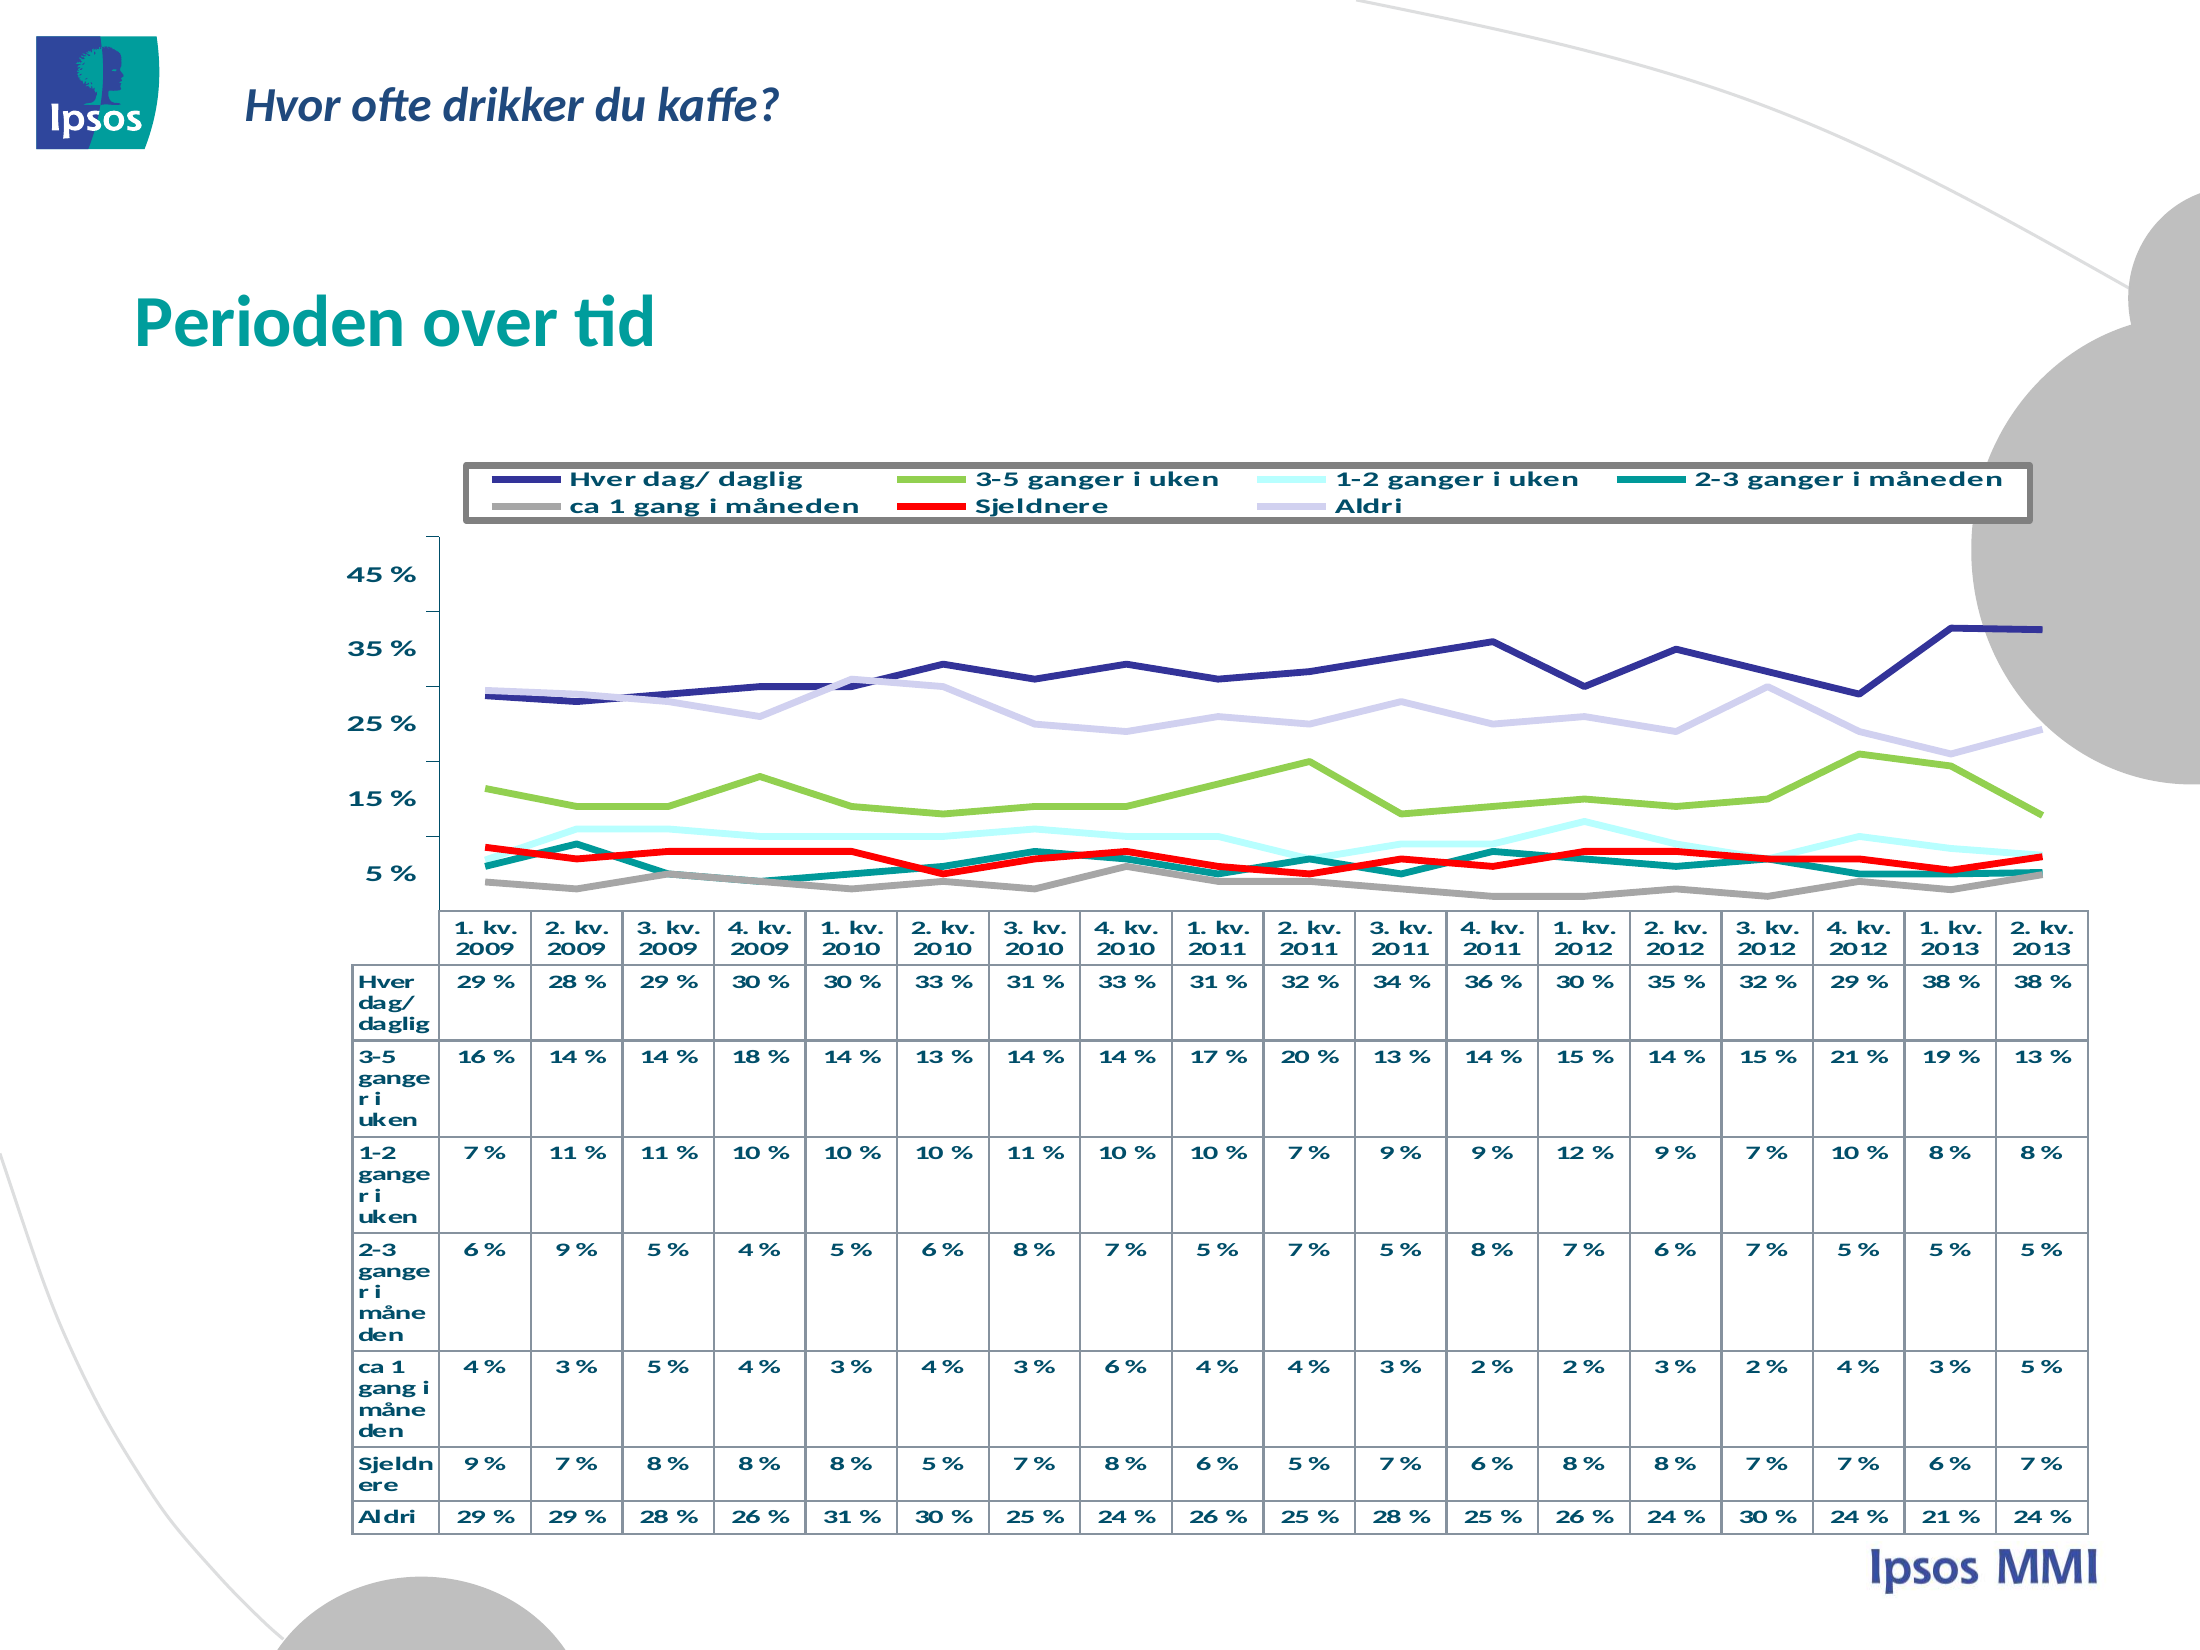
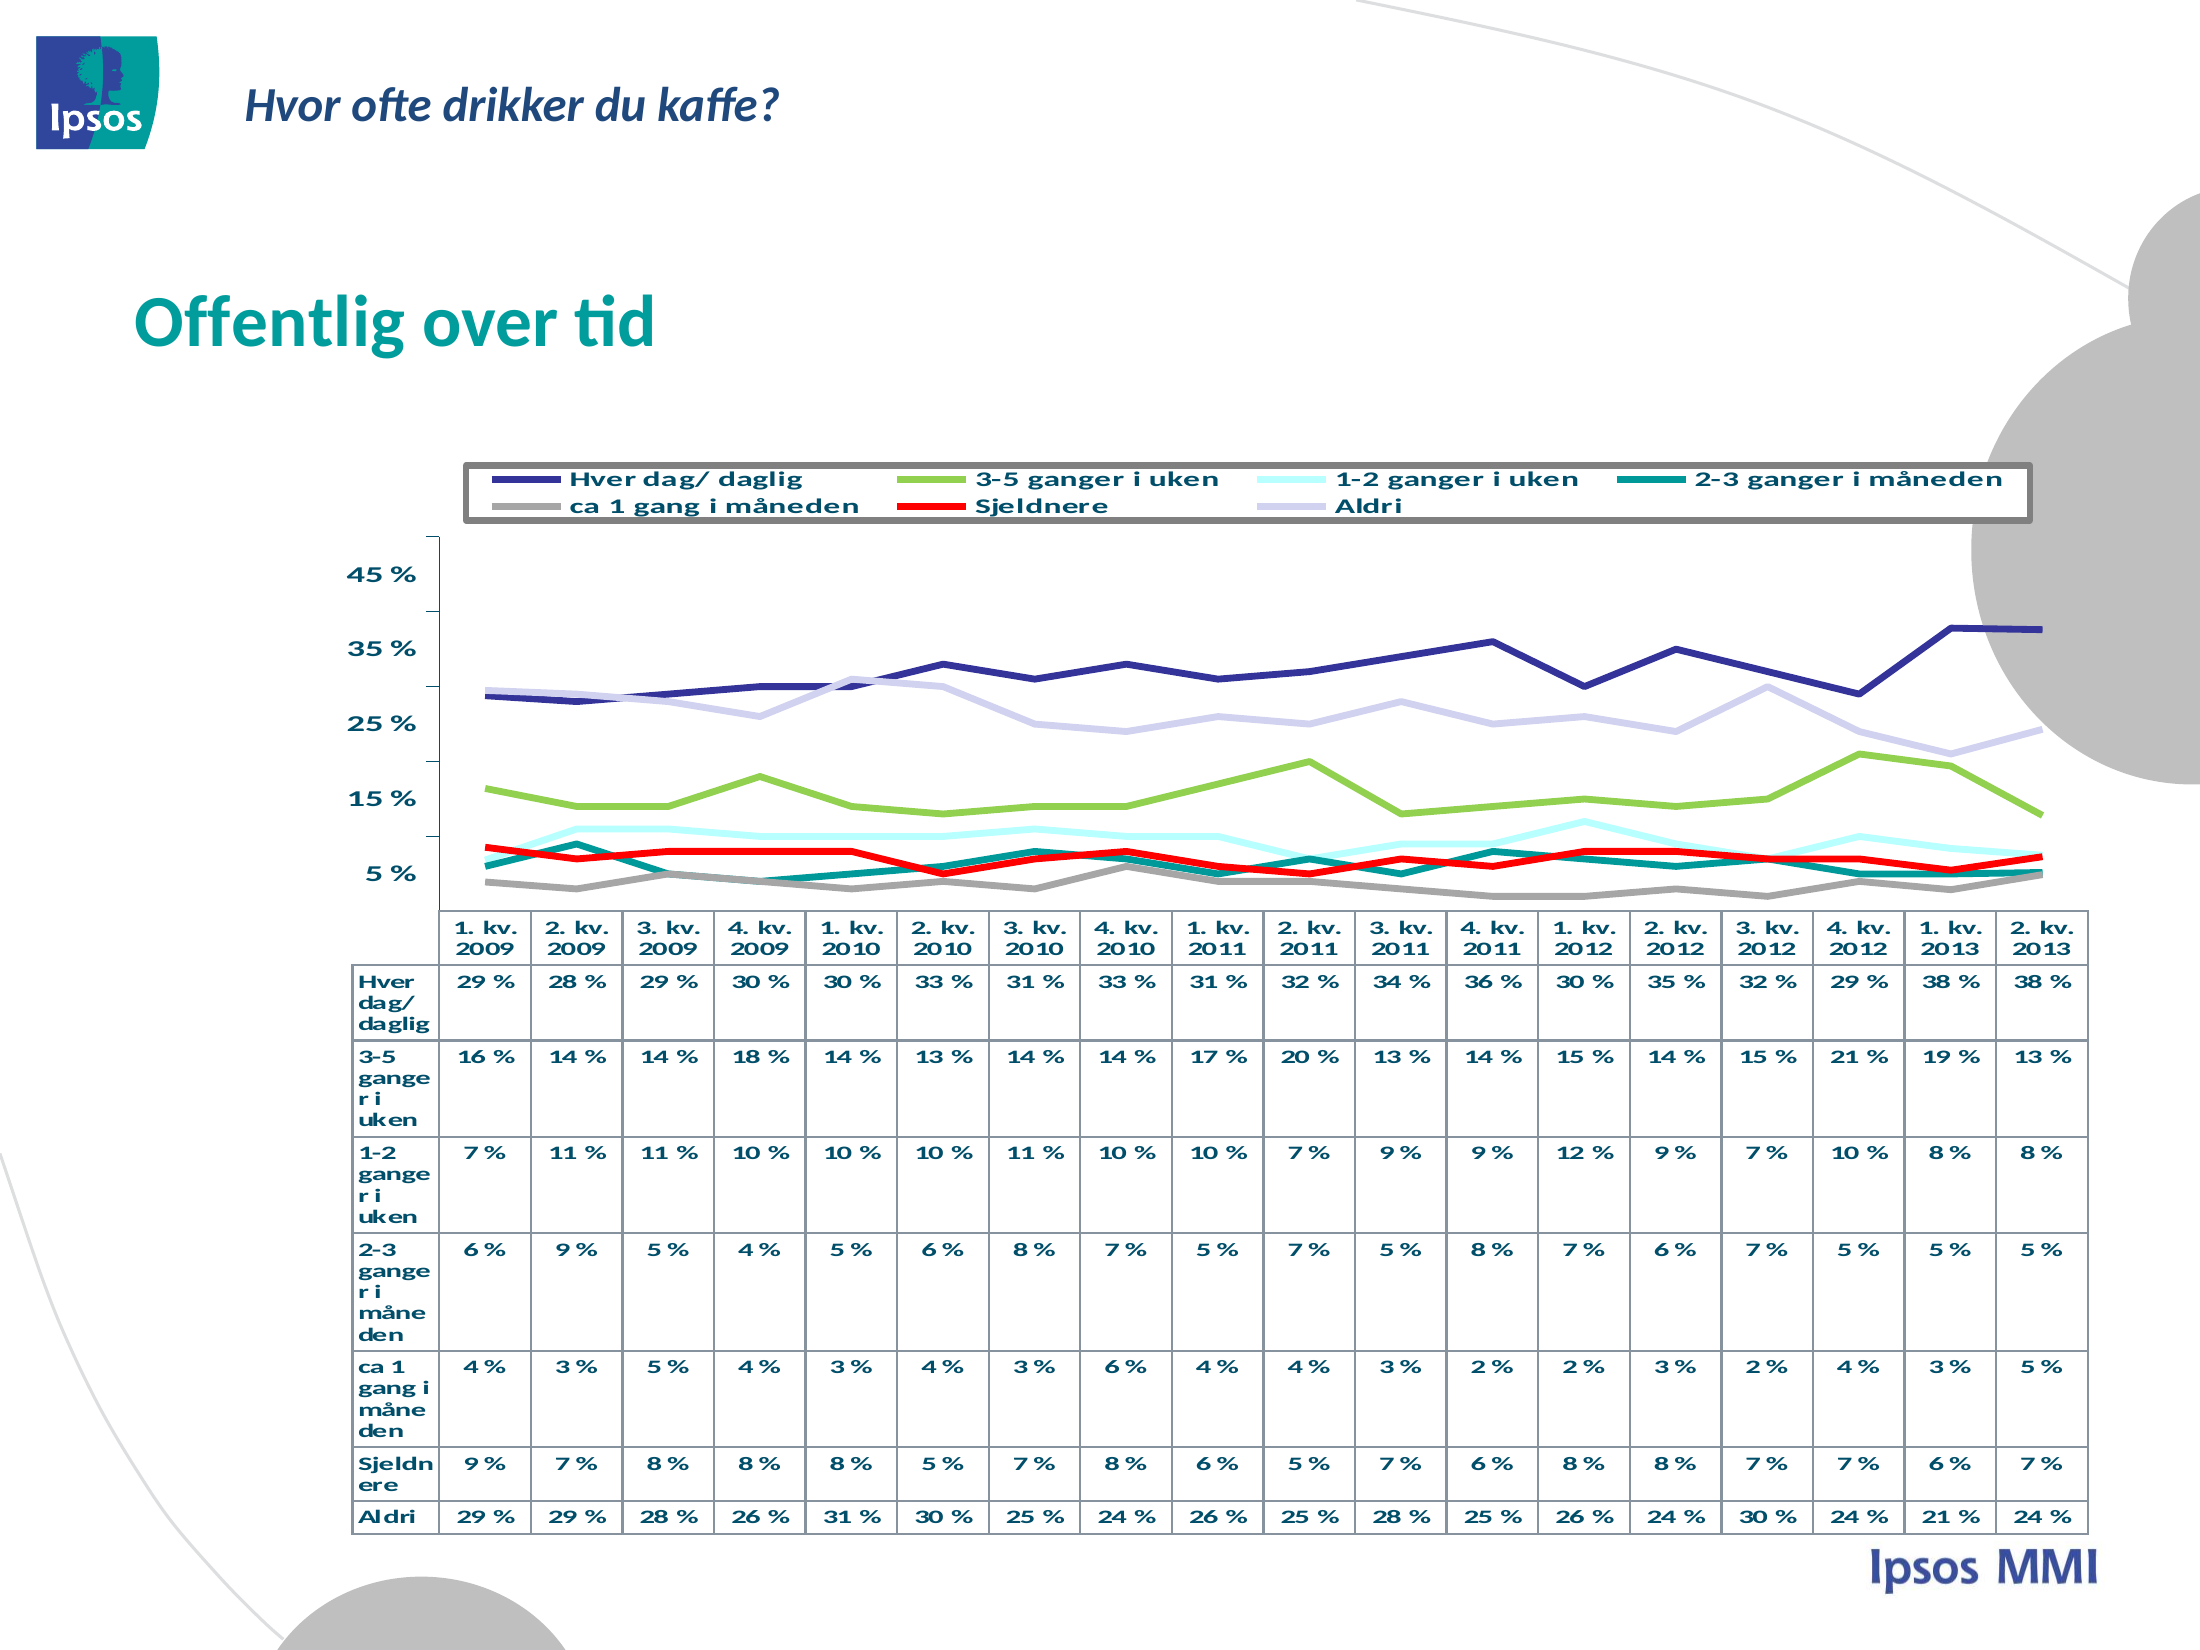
Perioden: Perioden -> Offentlig (270, 323)
